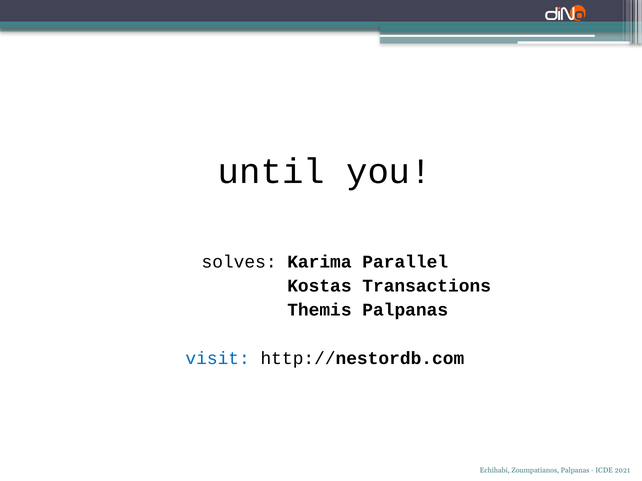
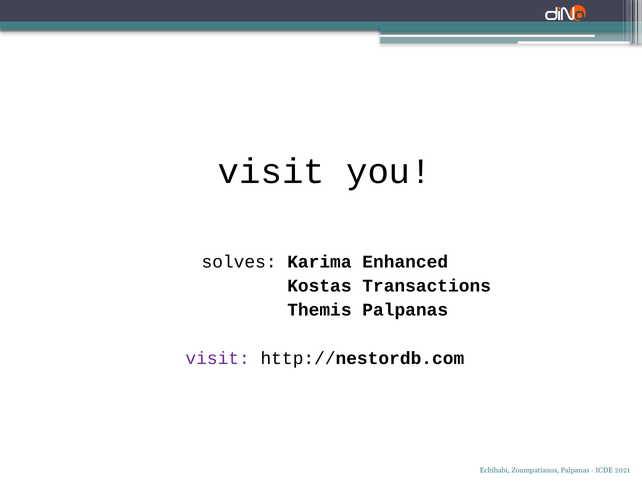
until: until -> visit (271, 172)
Parallel: Parallel -> Enhanced (405, 262)
visit colour: blue -> purple (218, 359)
